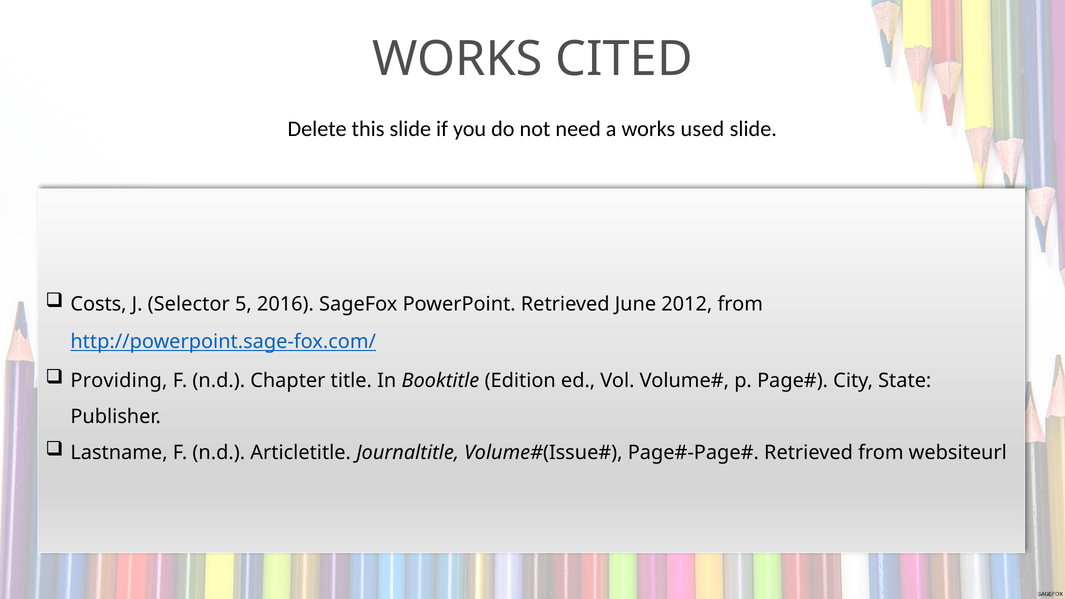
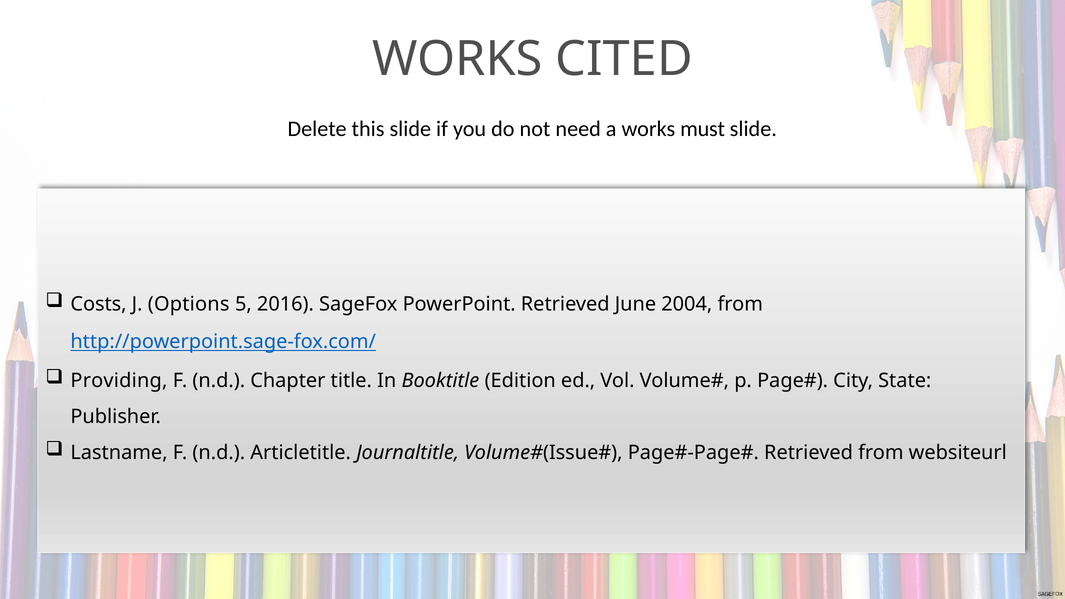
used: used -> must (703, 129)
Selector: Selector -> Options (189, 304)
2012: 2012 -> 2004 (687, 304)
